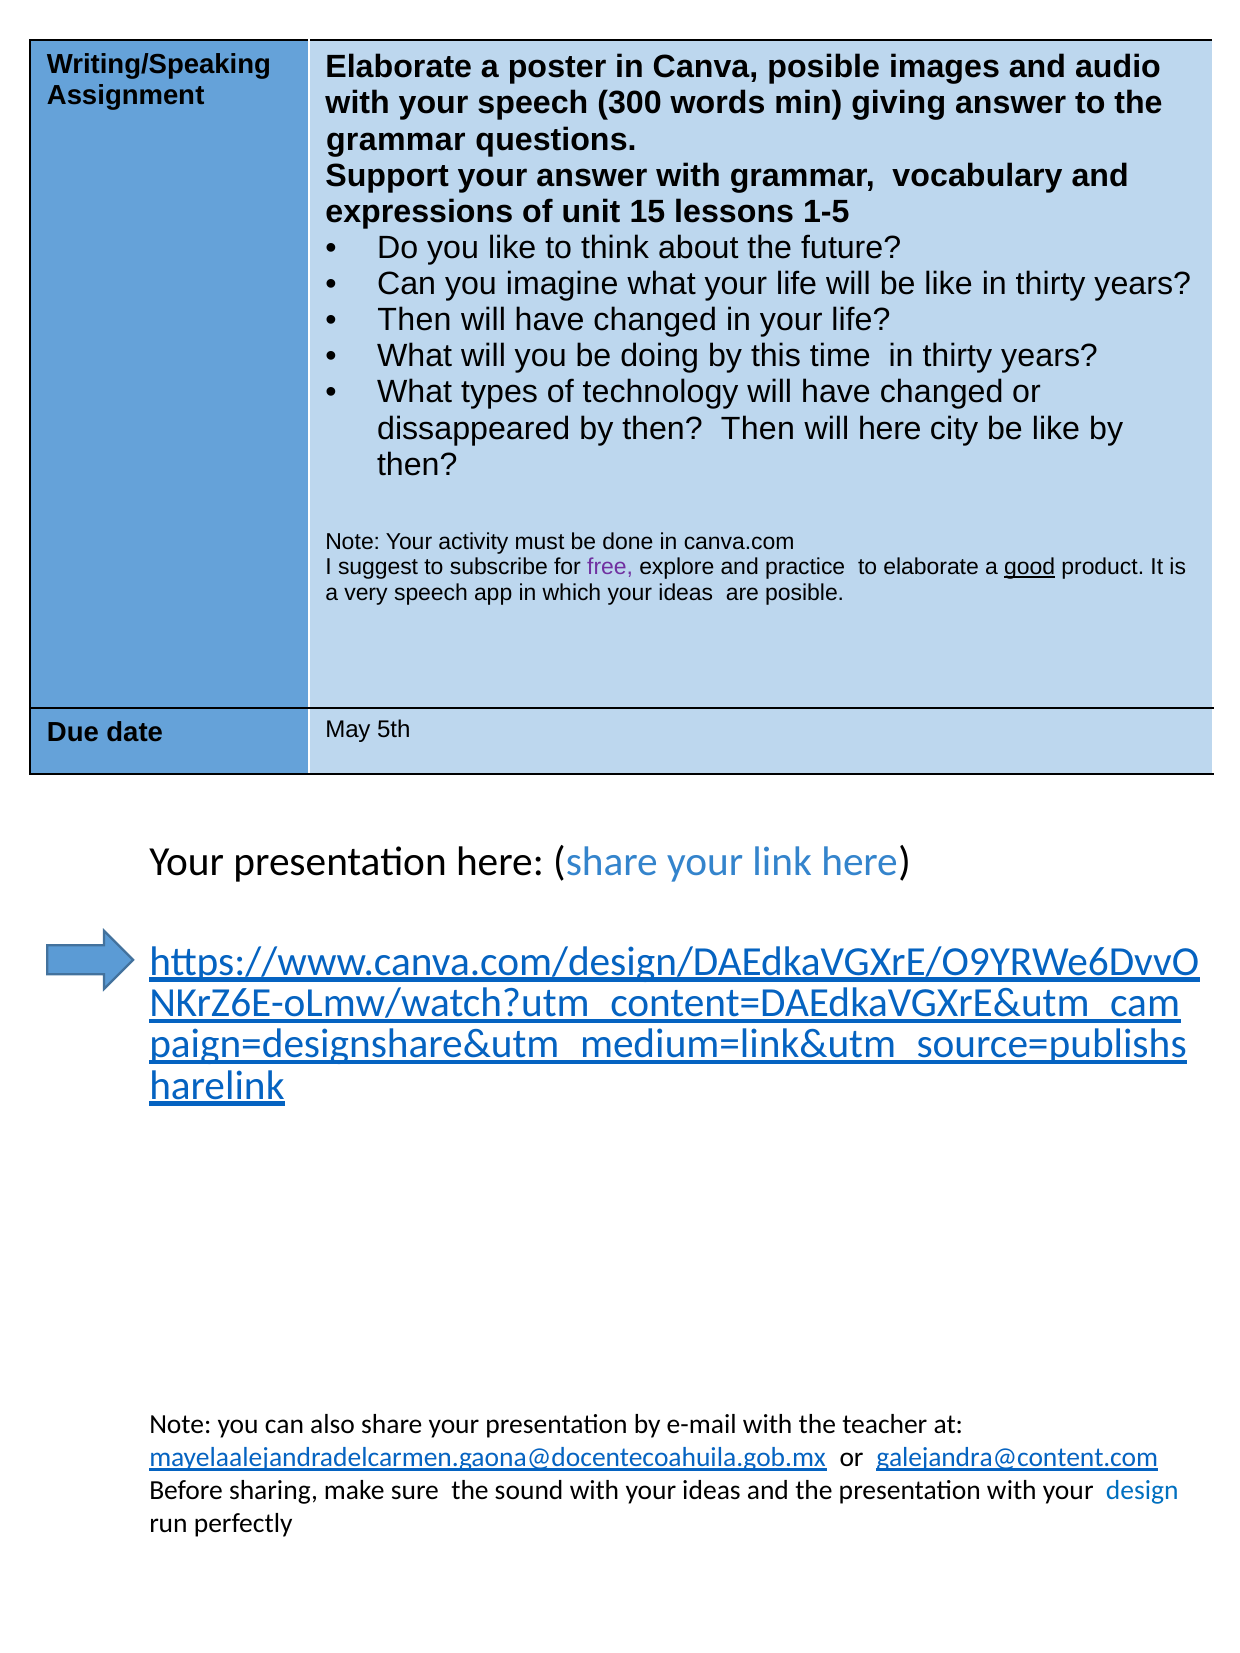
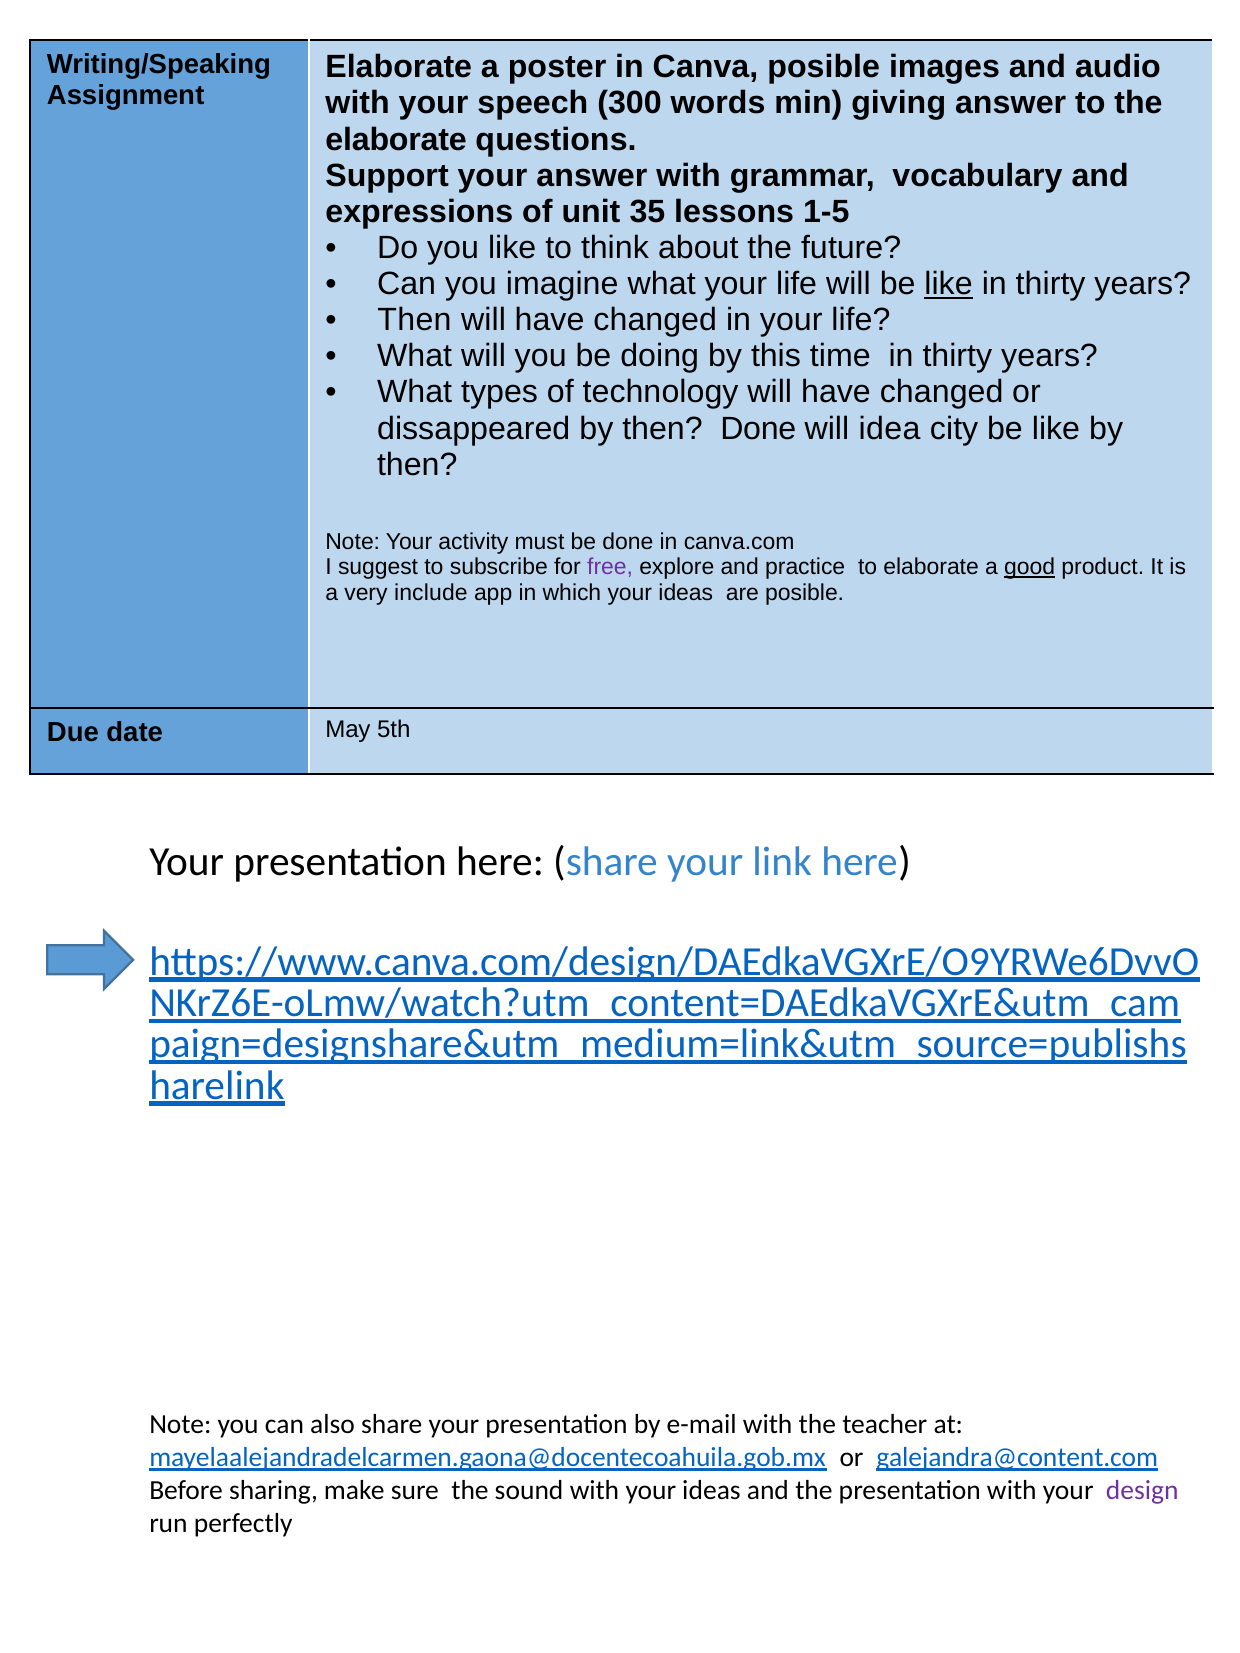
grammar: grammar -> elaborate (396, 139)
15: 15 -> 35 (647, 212)
like underline: none -> present (949, 284)
then Then: Then -> Done (758, 428)
will here: here -> idea (890, 428)
very speech: speech -> include (431, 593)
design colour: blue -> purple (1142, 1491)
